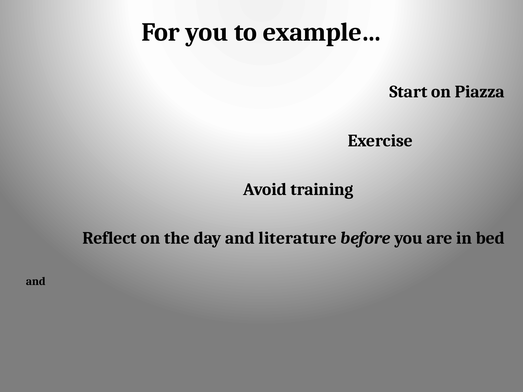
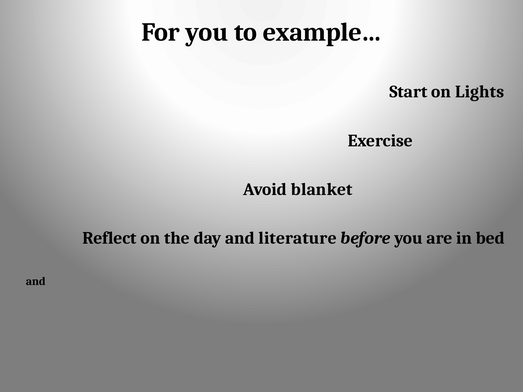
Piazza: Piazza -> Lights (480, 92)
training: training -> blanket (322, 189)
